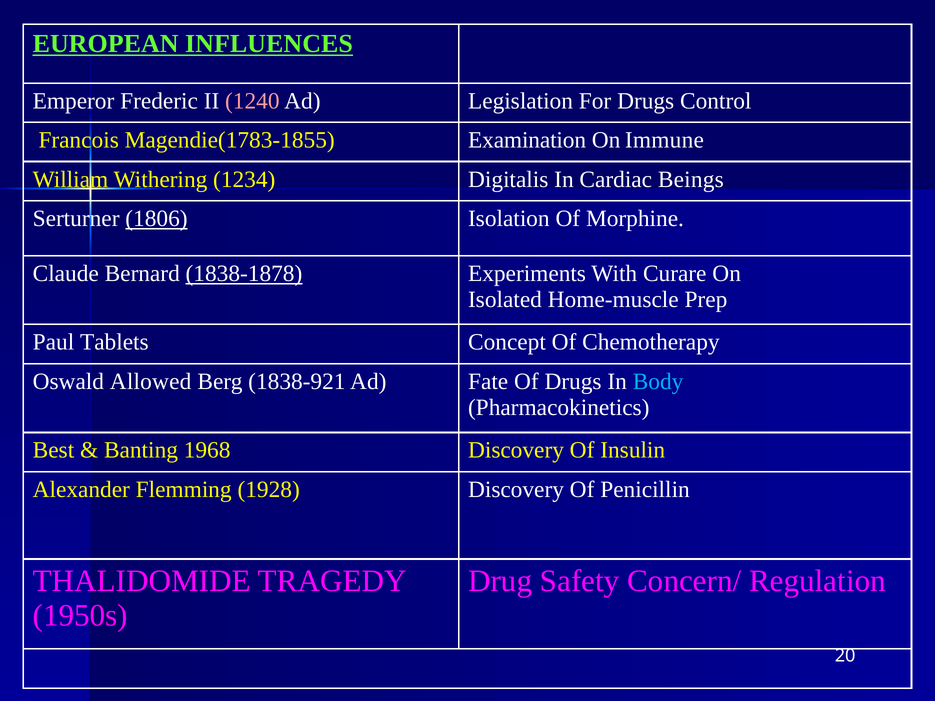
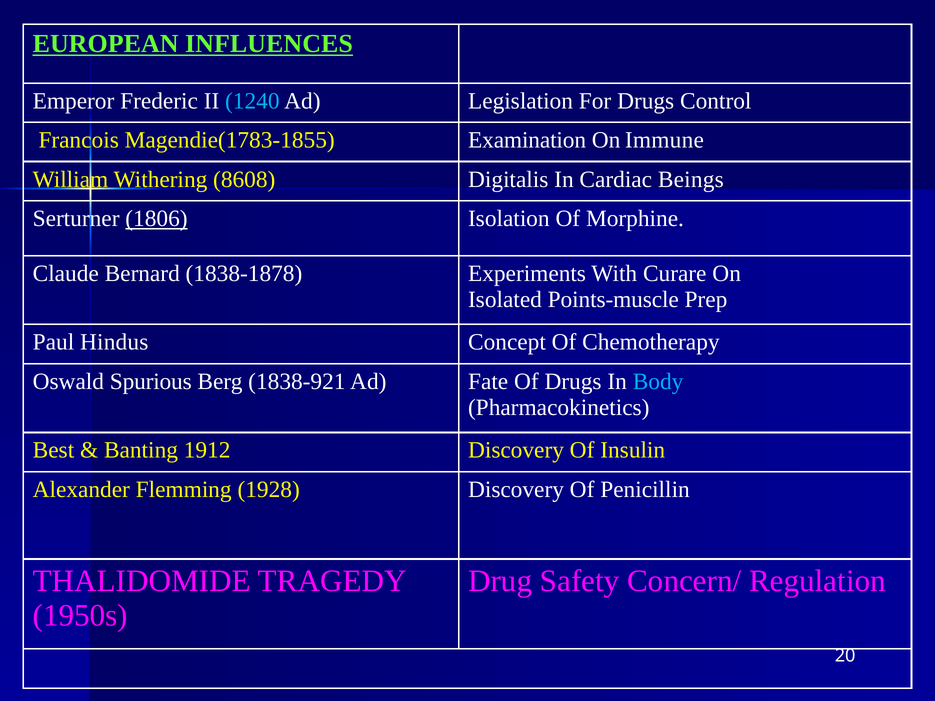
1240 colour: pink -> light blue (252, 101)
1234: 1234 -> 8608 (244, 179)
1838-1878 underline: present -> none (244, 274)
Home-muscle: Home-muscle -> Points-muscle (613, 300)
Tablets: Tablets -> Hindus (114, 342)
Allowed: Allowed -> Spurious (151, 382)
1968: 1968 -> 1912 (207, 450)
